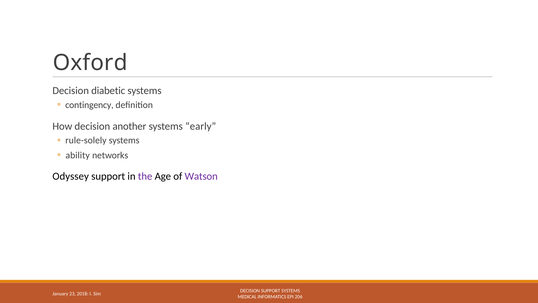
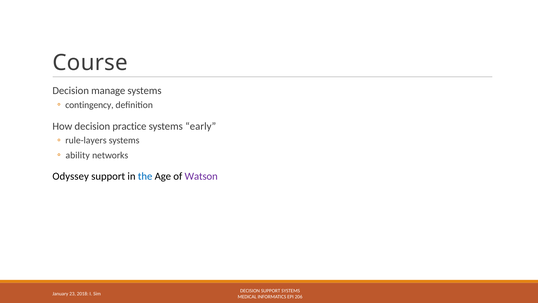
Oxford: Oxford -> Course (90, 63)
diabetic: diabetic -> manage (108, 91)
another: another -> practice (129, 126)
rule-solely: rule-solely -> rule-layers (86, 140)
the colour: purple -> blue (145, 176)
